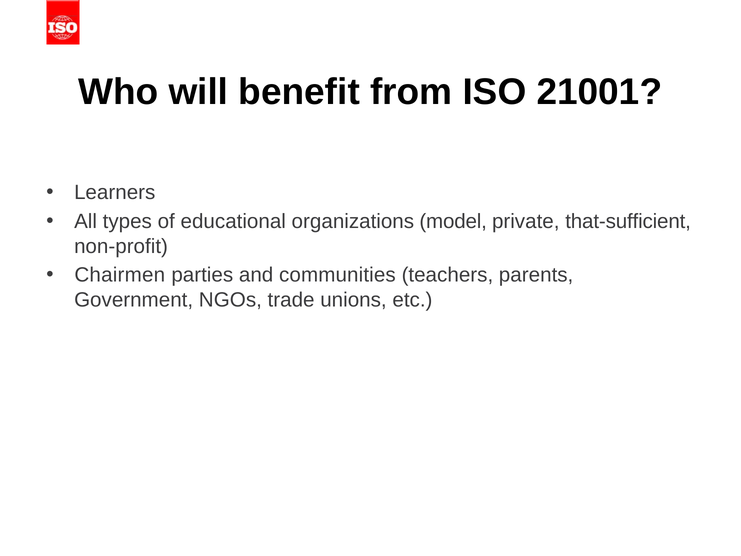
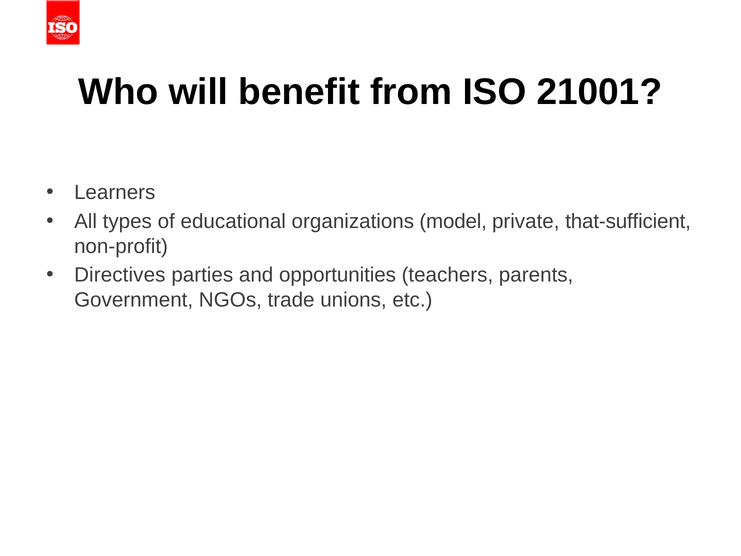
Chairmen: Chairmen -> Directives (120, 275)
communities: communities -> opportunities (337, 275)
